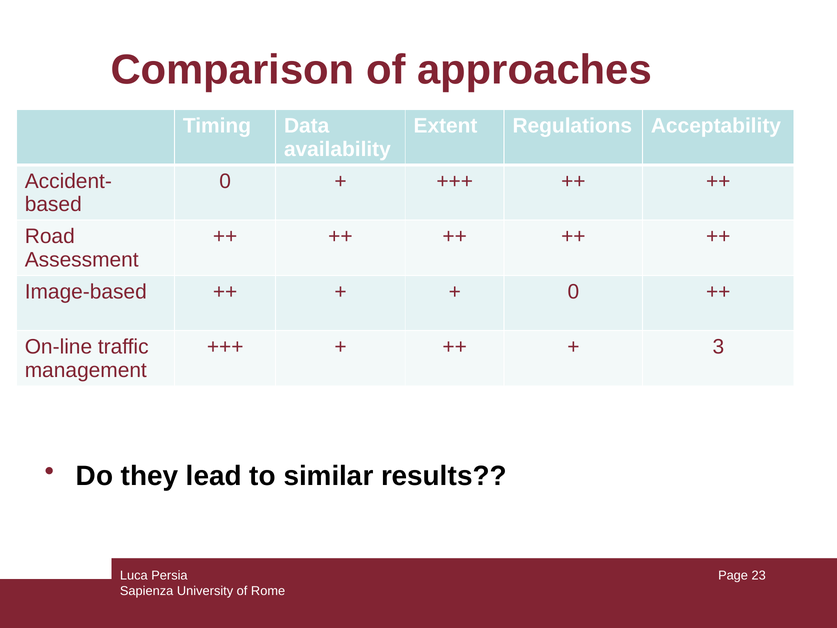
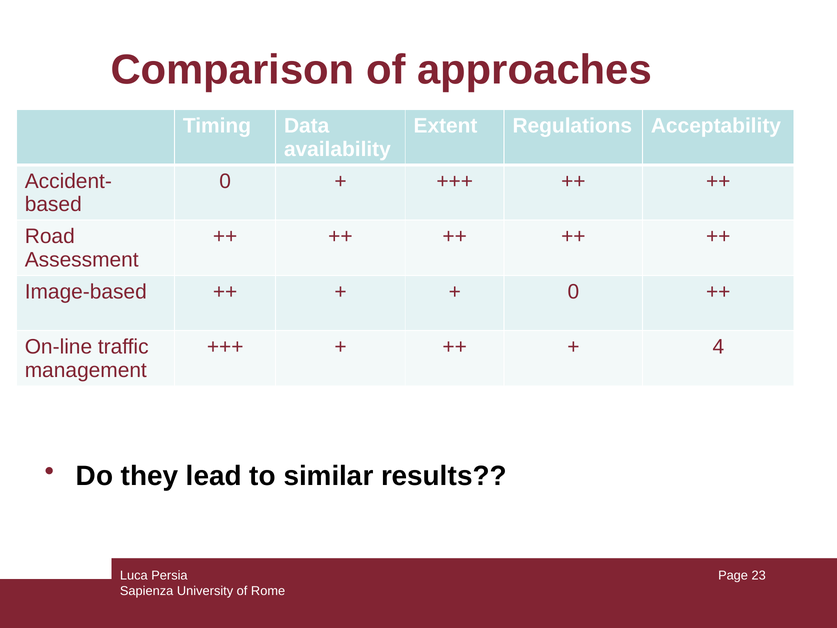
3: 3 -> 4 (718, 347)
